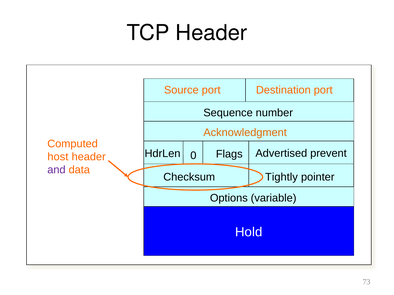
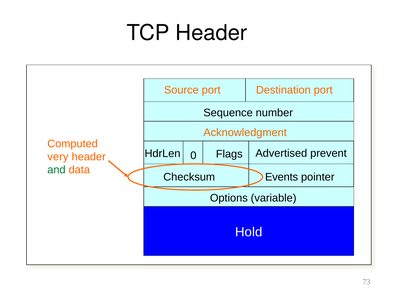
host: host -> very (58, 157)
and colour: purple -> green (56, 170)
Tightly: Tightly -> Events (282, 177)
